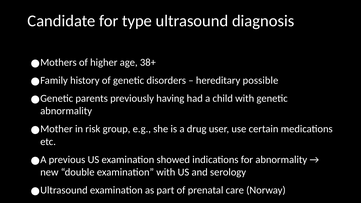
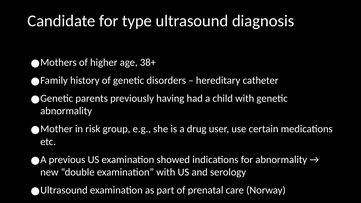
possible: possible -> catheter (261, 80)
